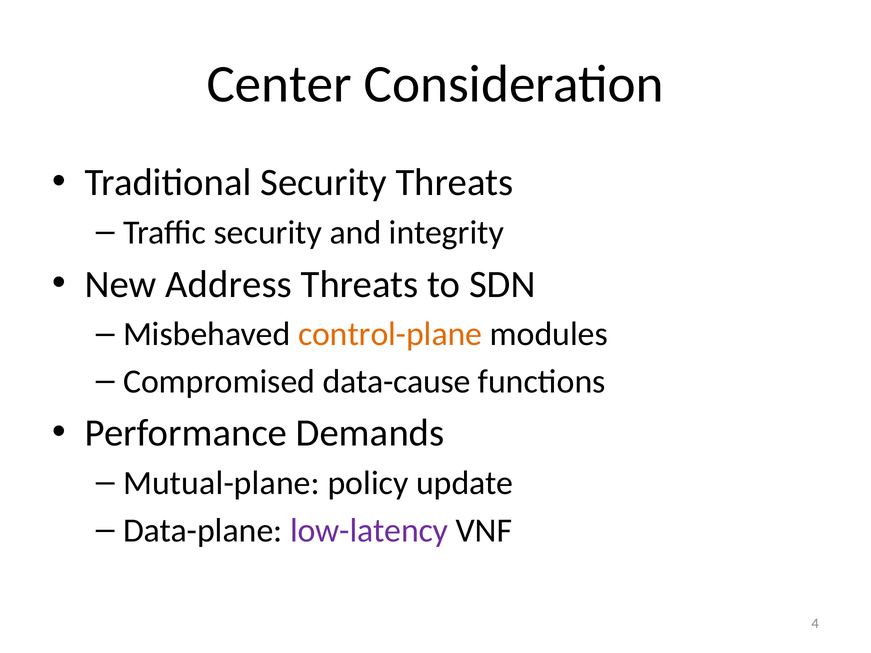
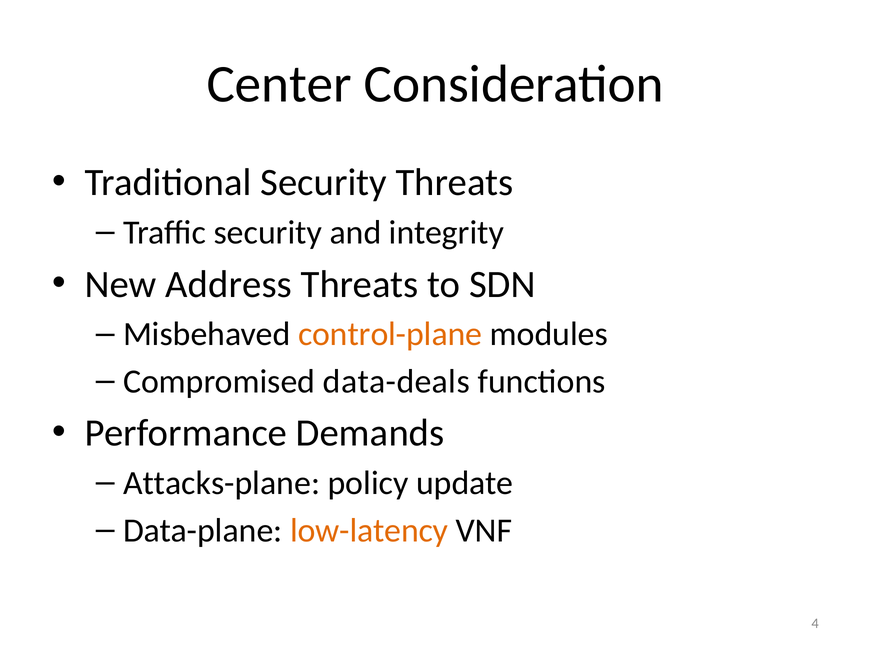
data-cause: data-cause -> data-deals (396, 382)
Mutual-plane: Mutual-plane -> Attacks-plane (222, 483)
low-latency colour: purple -> orange (369, 531)
